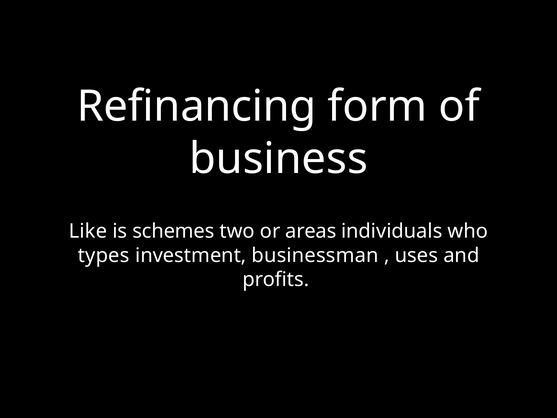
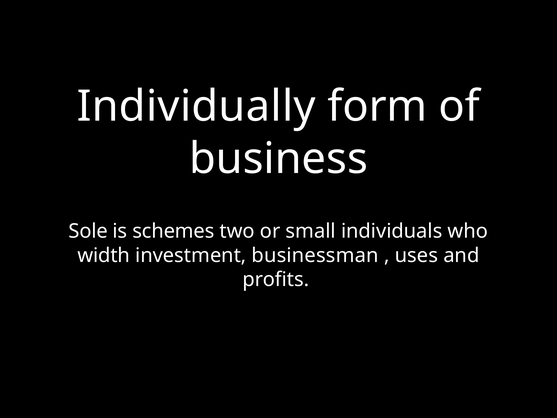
Refinancing: Refinancing -> Individually (196, 106)
Like: Like -> Sole (88, 231)
areas: areas -> small (311, 231)
types: types -> width (104, 255)
